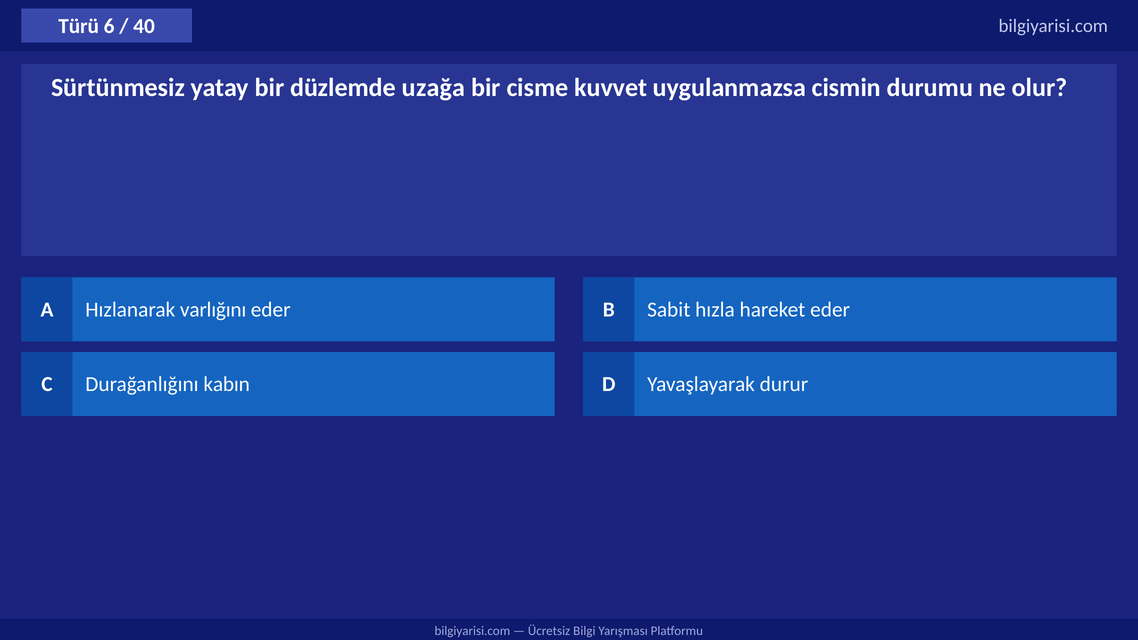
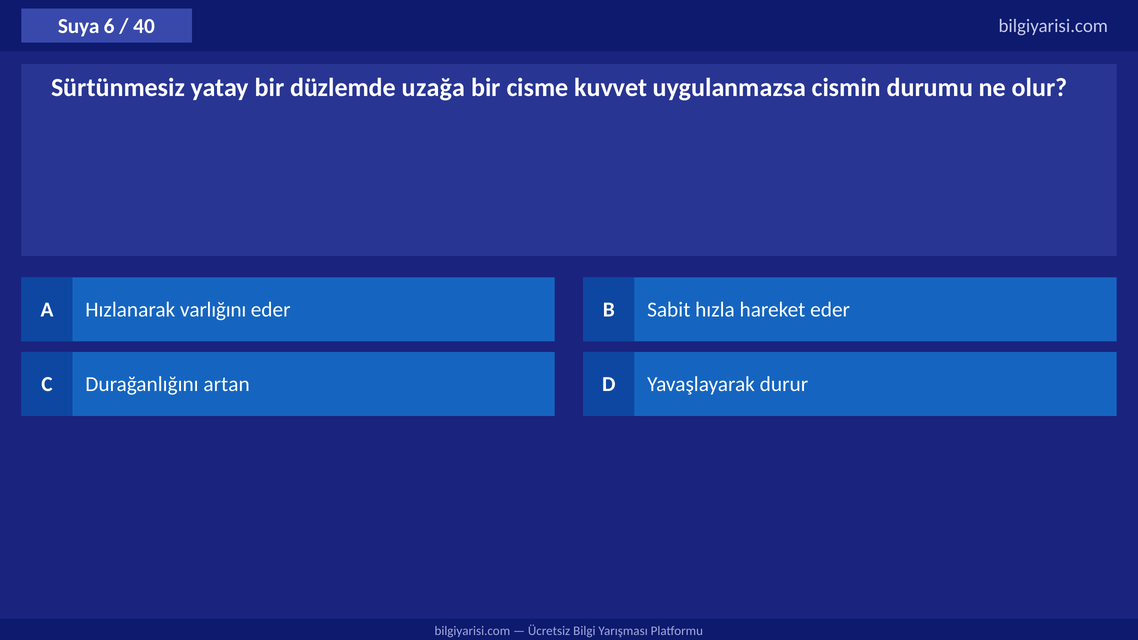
Türü: Türü -> Suya (79, 26)
kabın: kabın -> artan (227, 384)
